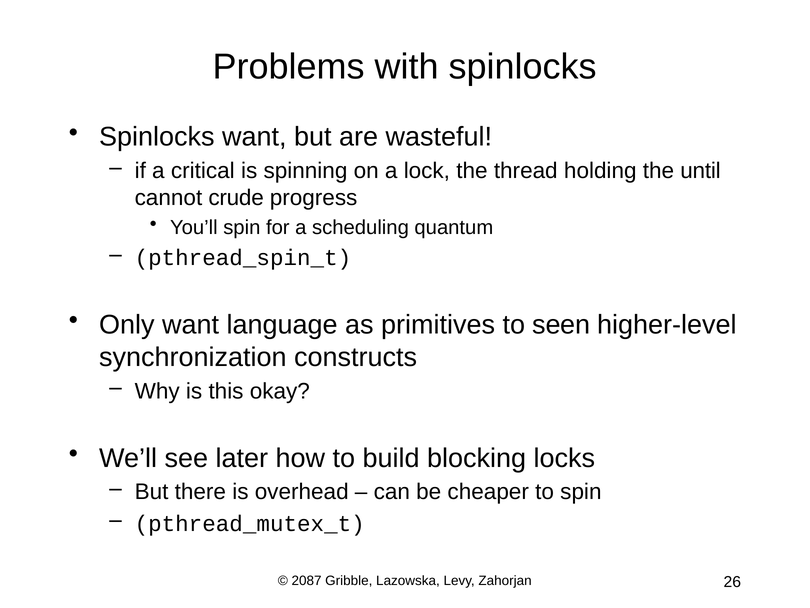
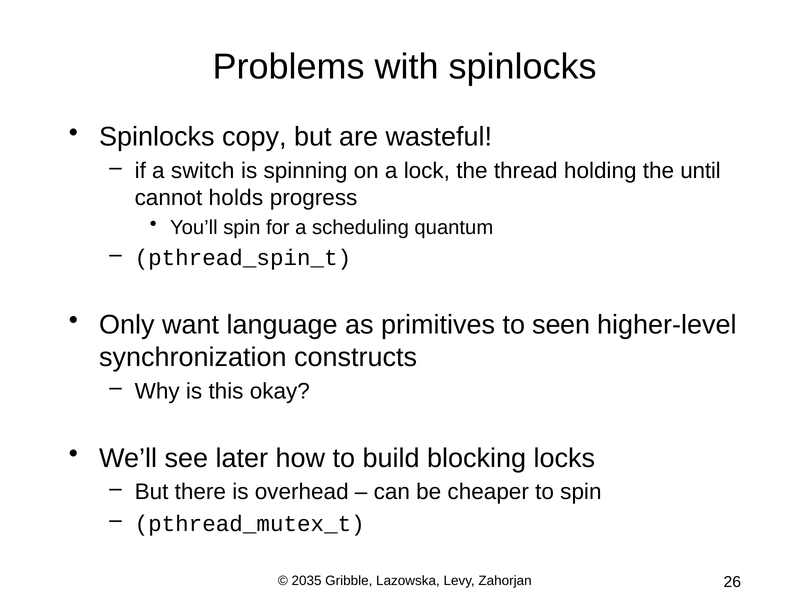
Spinlocks want: want -> copy (254, 137)
critical: critical -> switch (203, 171)
crude: crude -> holds (236, 198)
2087: 2087 -> 2035 (307, 580)
